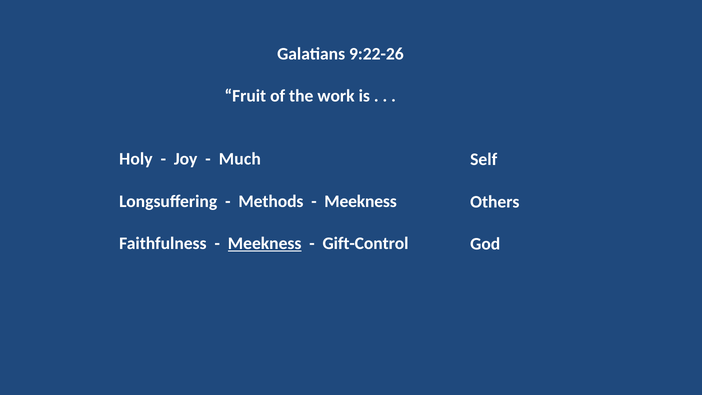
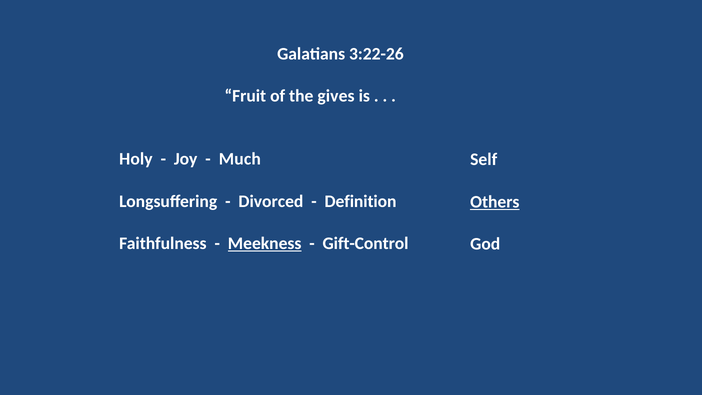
9:22-26: 9:22-26 -> 3:22-26 (376, 54)
work: work -> gives (336, 96)
Methods: Methods -> Divorced (271, 201)
Meekness: Meekness -> Definition (361, 201)
Others underline: none -> present (495, 202)
